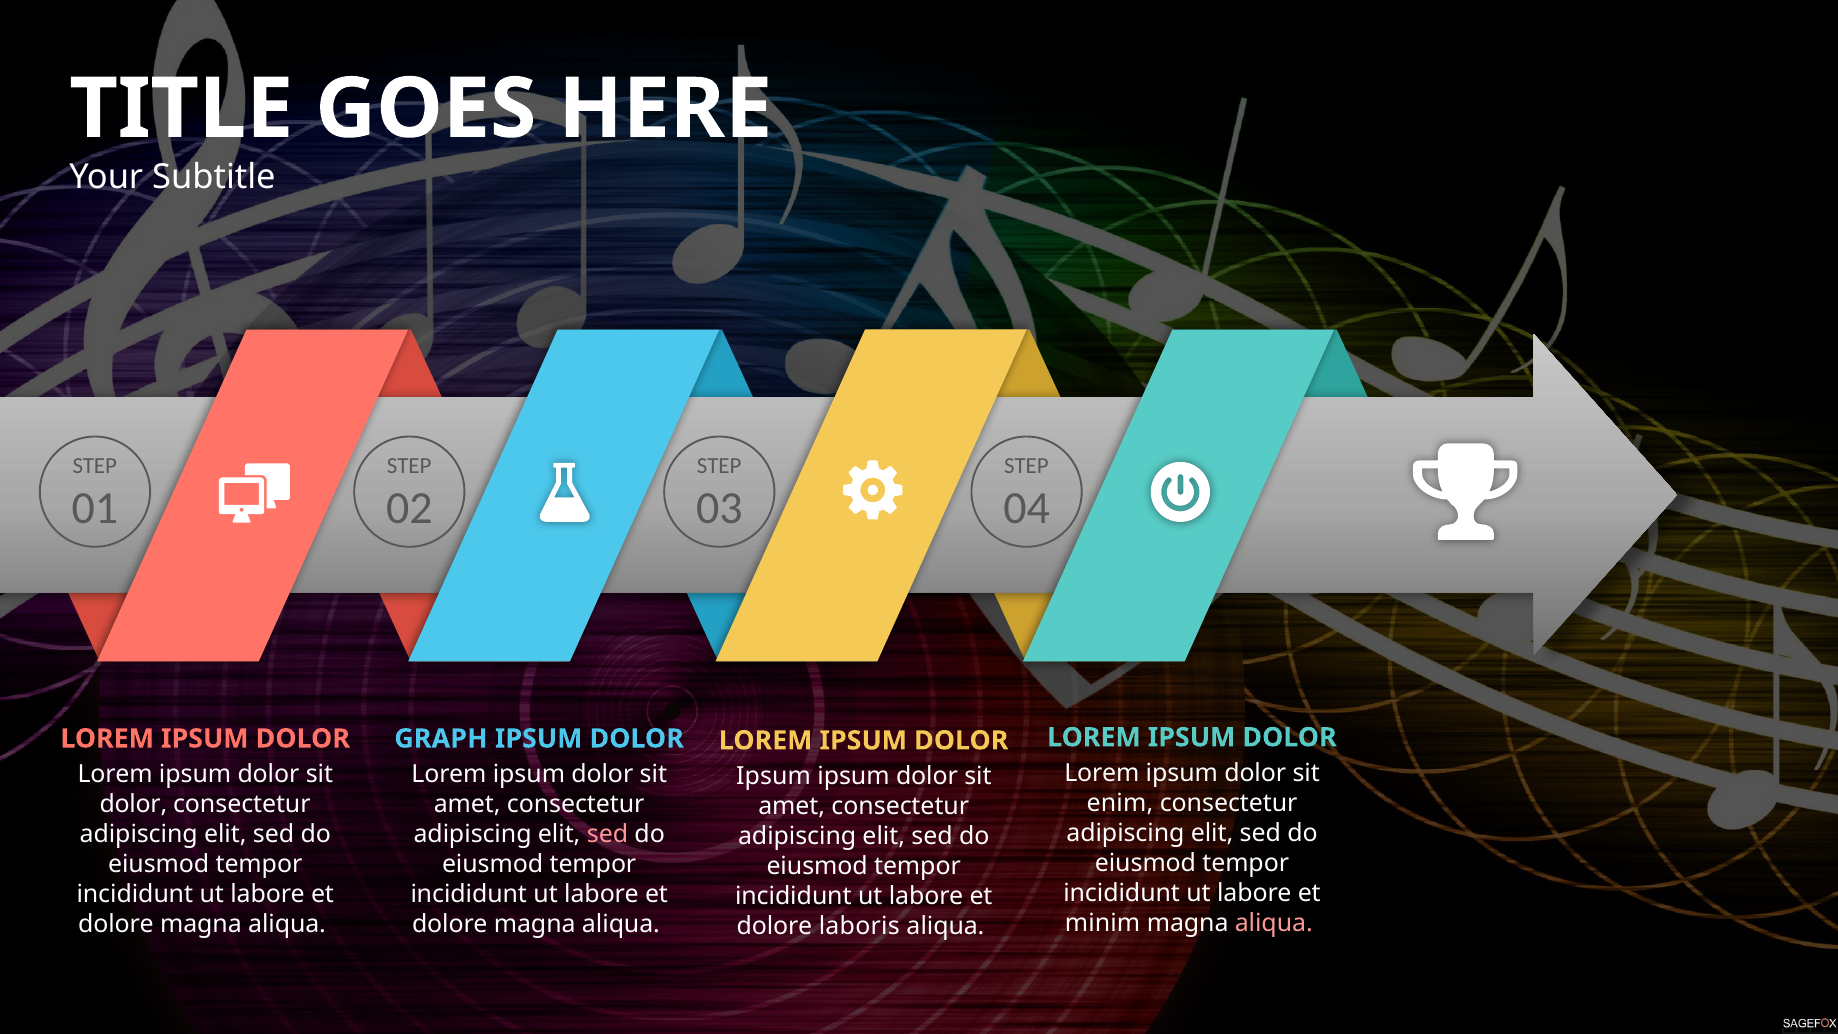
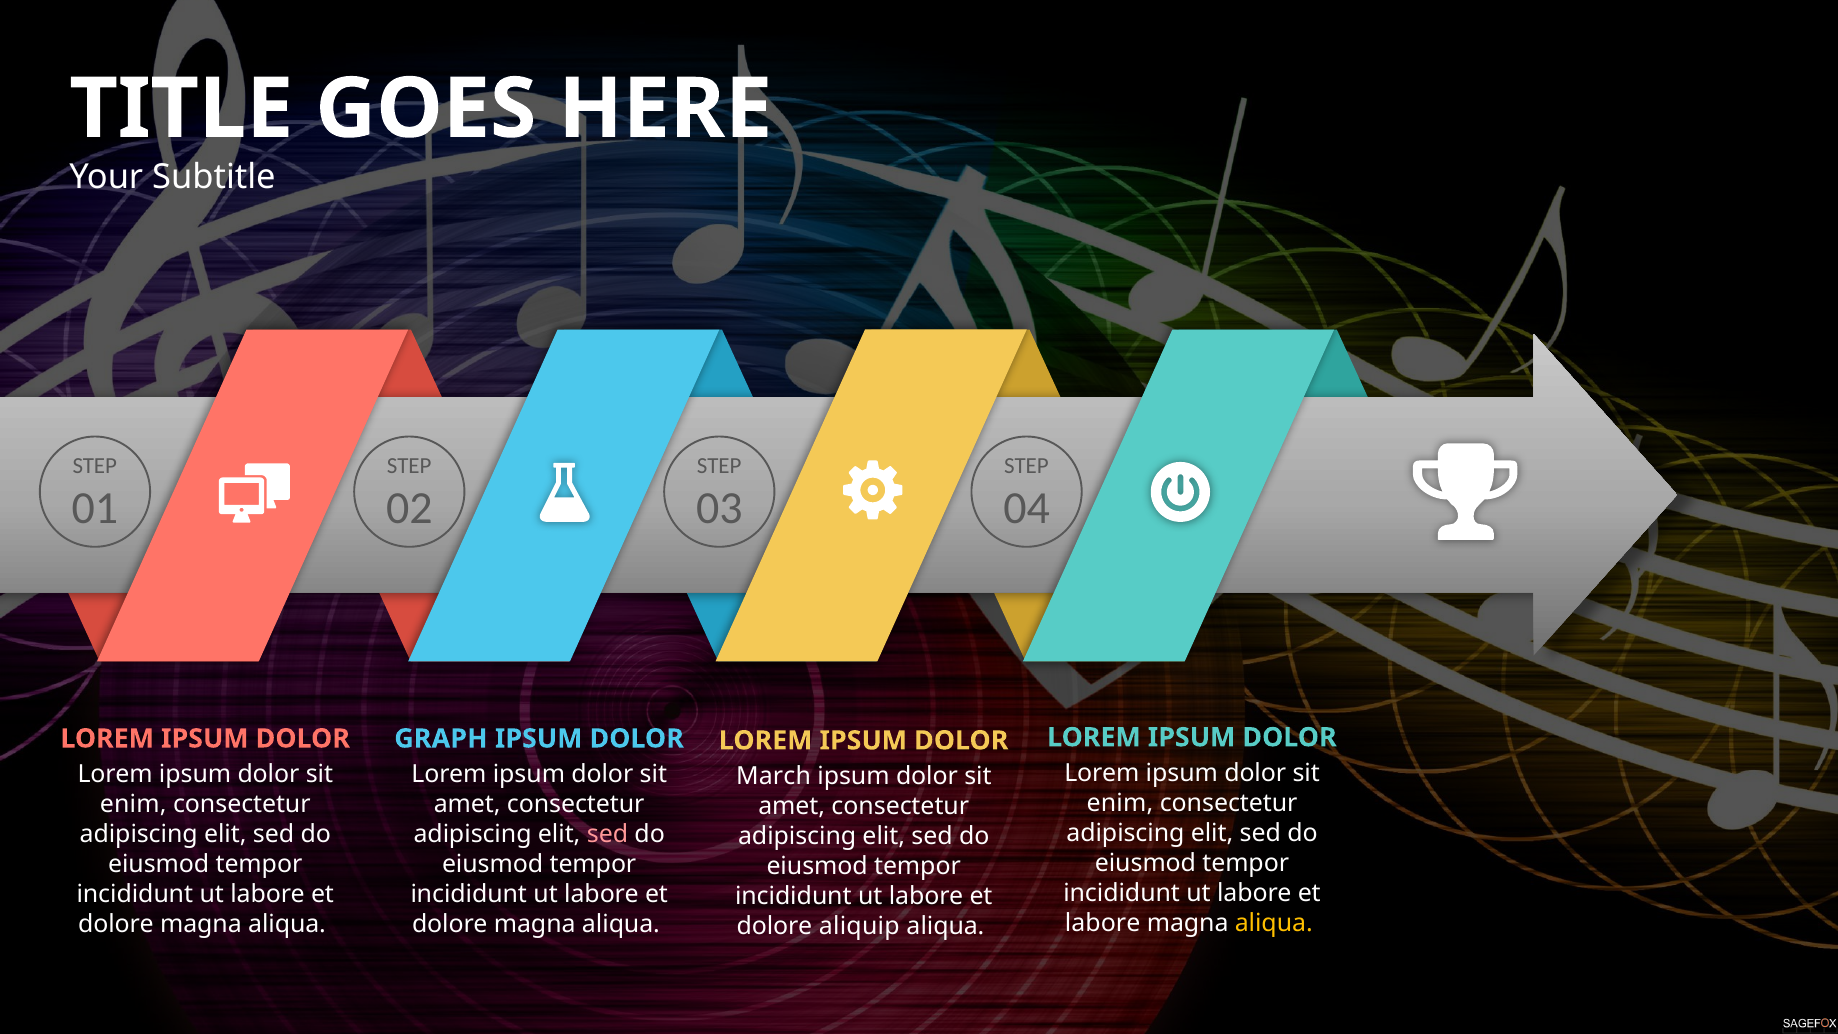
Ipsum: Ipsum -> March (773, 776)
dolor: dolor -> enim (133, 804)
minim: minim -> labore (1103, 923)
aliqua colour: pink -> yellow (1274, 923)
laboris: laboris -> aliquip (859, 926)
